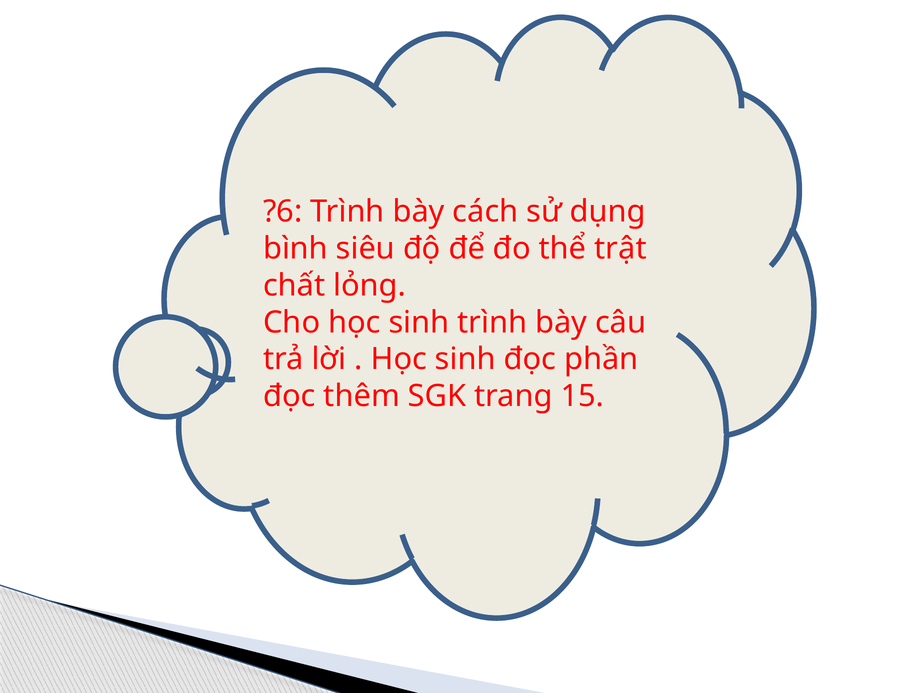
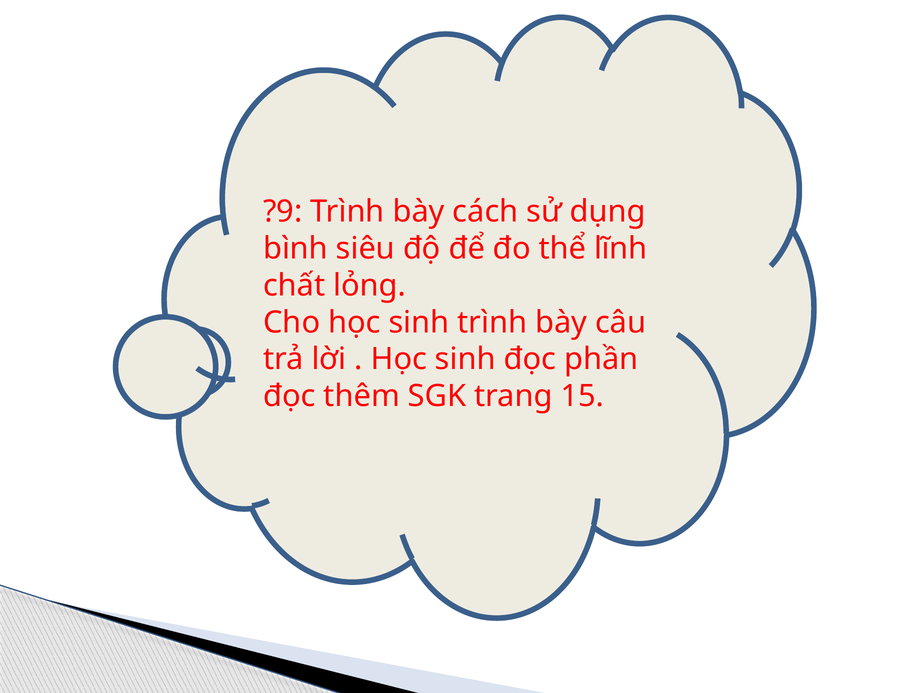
?6: ?6 -> ?9 (283, 211)
trật: trật -> lĩnh (621, 248)
